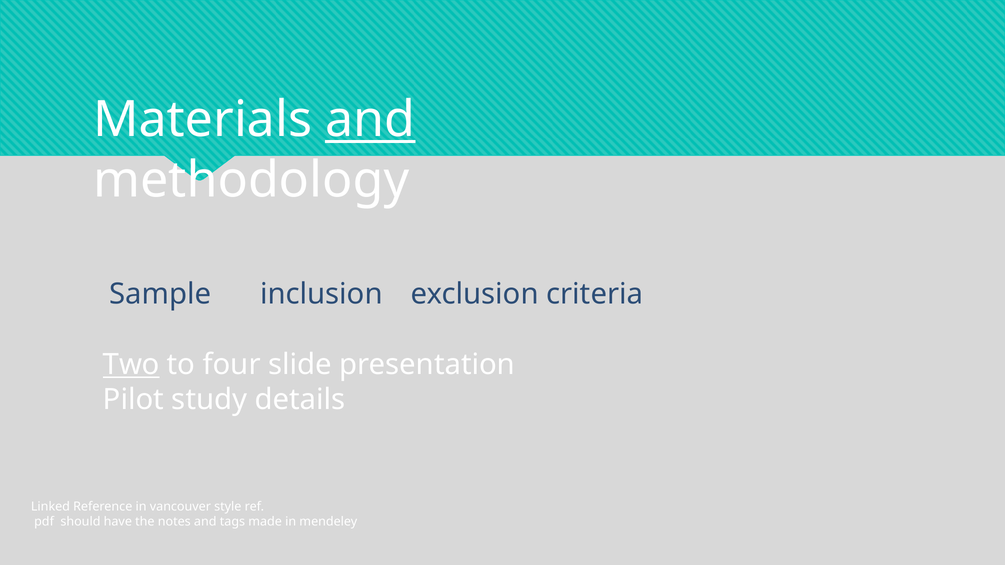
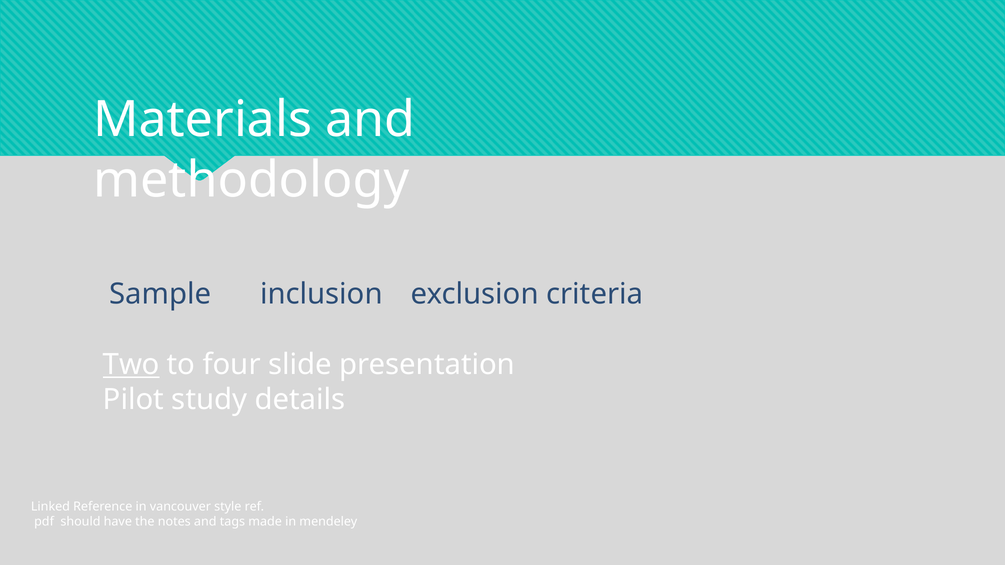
and underline: present -> none (370, 120)
